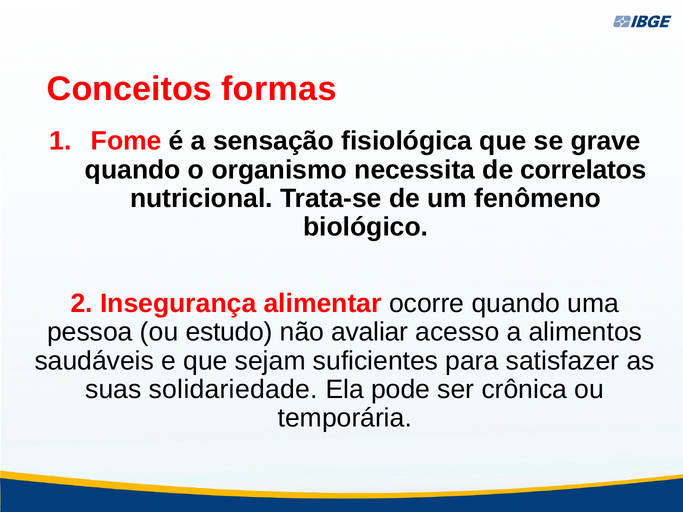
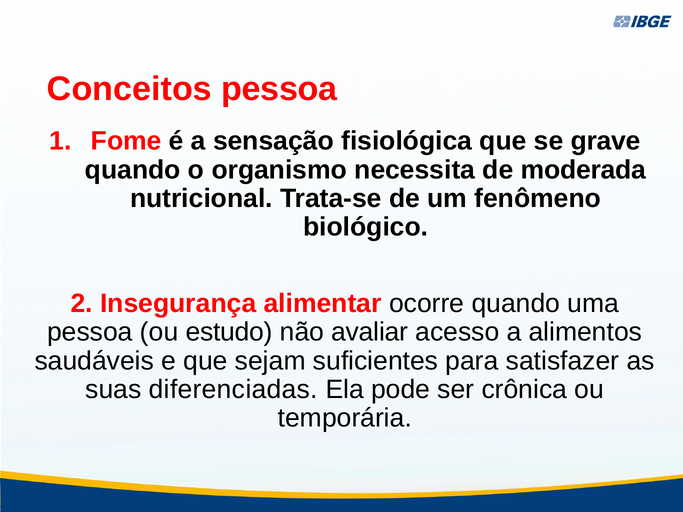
Conceitos formas: formas -> pessoa (279, 89)
correlatos: correlatos -> moderada (583, 170)
solidariedade: solidariedade -> diferenciadas (233, 390)
